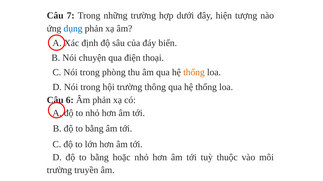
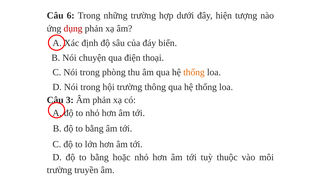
7: 7 -> 6 (71, 16)
dụng colour: blue -> red (73, 29)
6: 6 -> 3 (70, 100)
